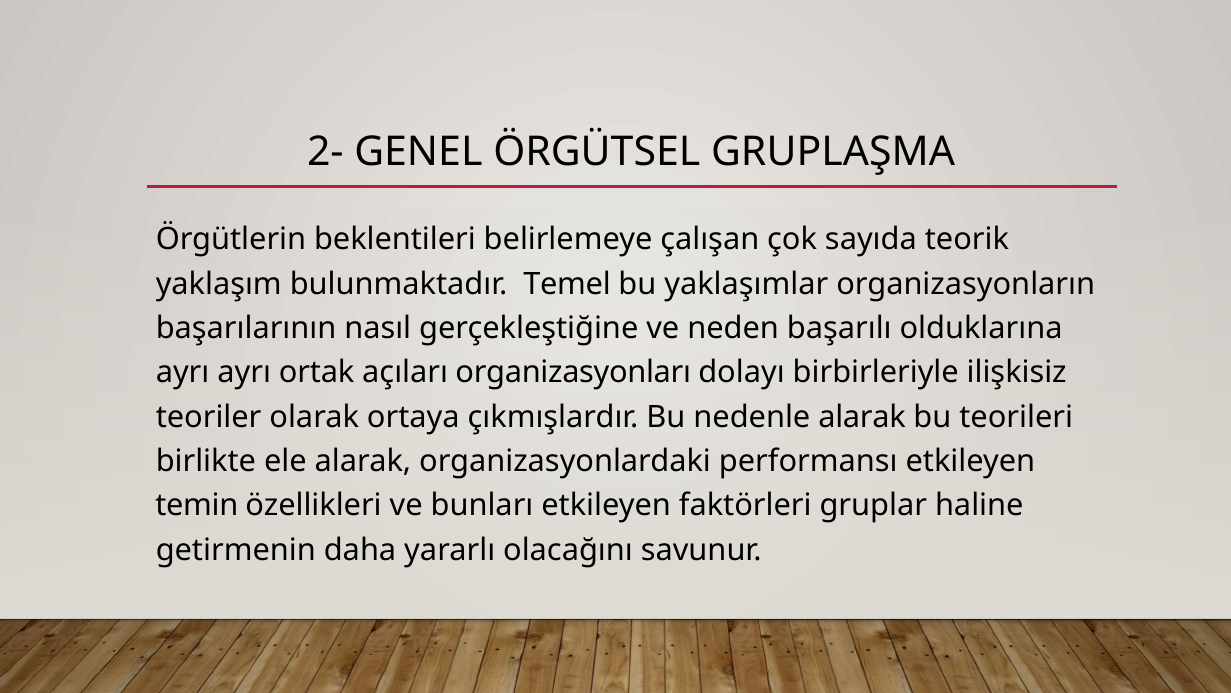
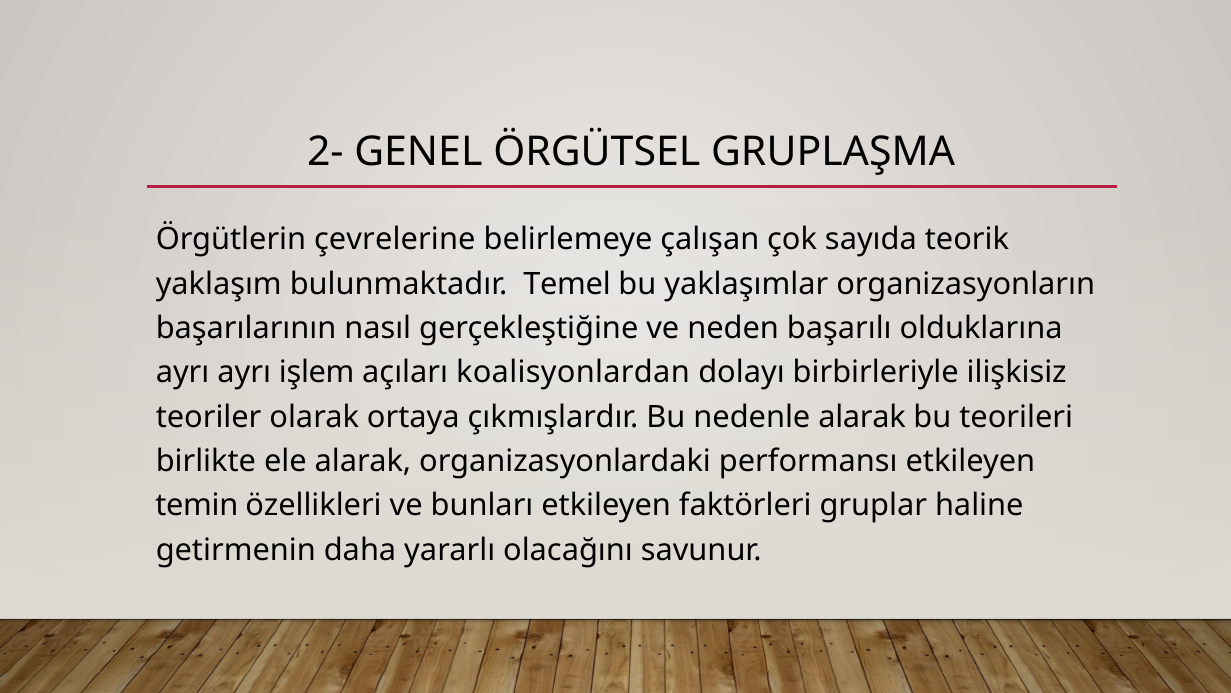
beklentileri: beklentileri -> çevrelerine (395, 239)
ortak: ortak -> işlem (317, 372)
organizasyonları: organizasyonları -> koalisyonlardan (573, 372)
